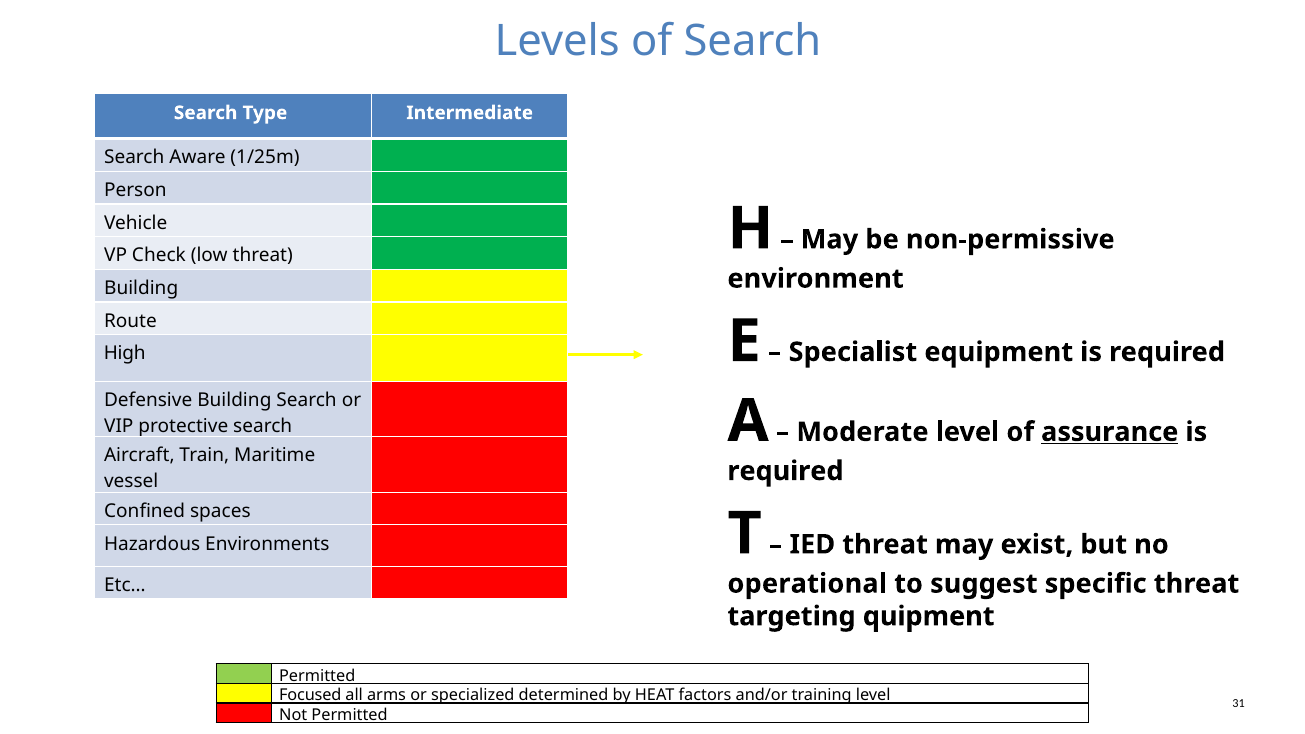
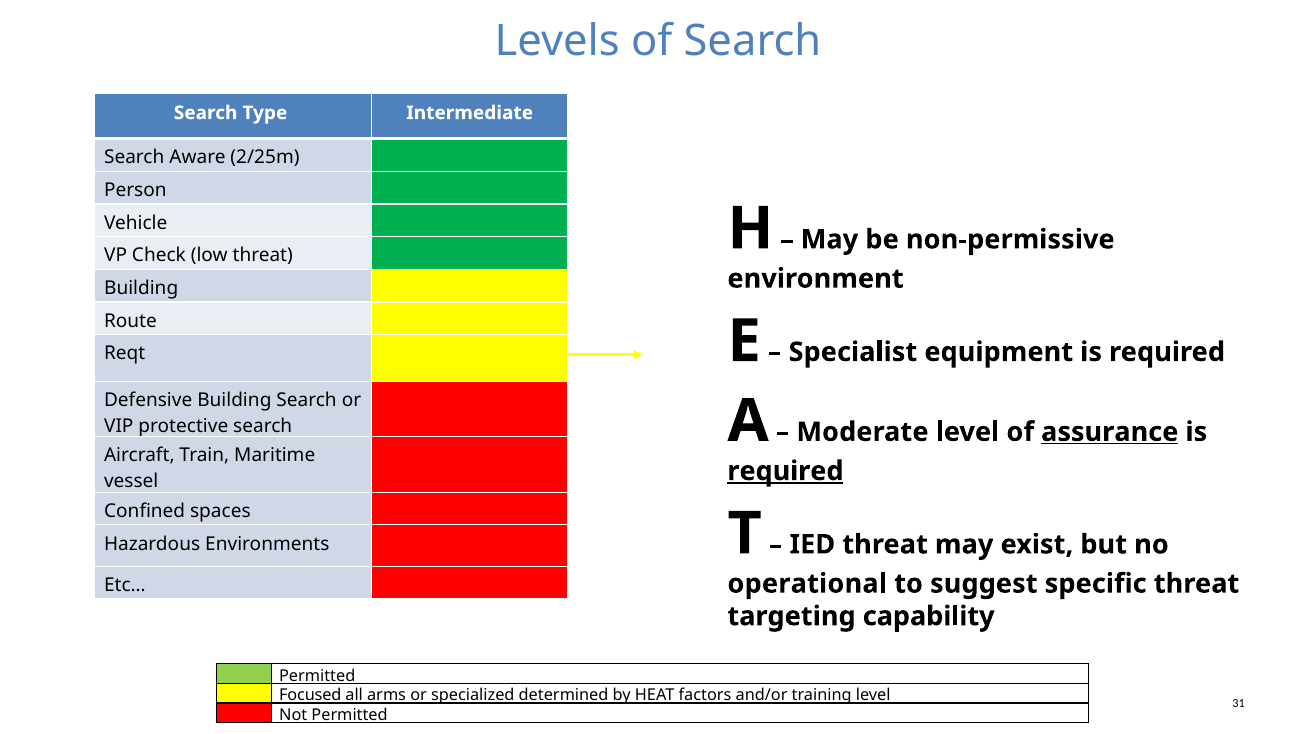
1/25m: 1/25m -> 2/25m (265, 158)
High: High -> Reqt (125, 354)
required underline: none -> present (785, 471)
quipment: quipment -> capability (929, 616)
